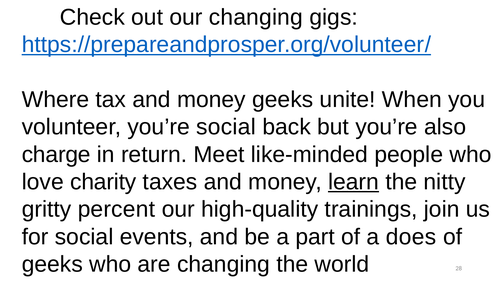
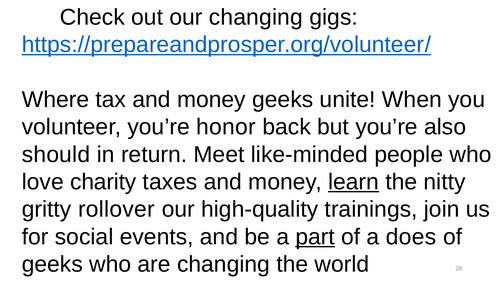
you’re social: social -> honor (226, 127)
charge: charge -> should (56, 155)
percent: percent -> rollover (116, 210)
part underline: none -> present (315, 237)
